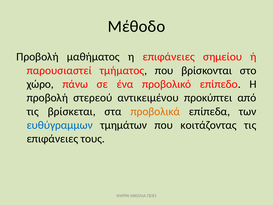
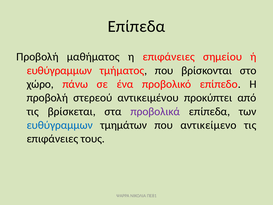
Μέθοδο: Μέθοδο -> Επίπεδα (136, 26)
παρουσιαστεί: παρουσιαστεί -> ευθύγραμμων (59, 70)
προβολικά colour: orange -> purple (155, 111)
κοιτάζοντας: κοιτάζοντας -> αντικείμενο (208, 125)
